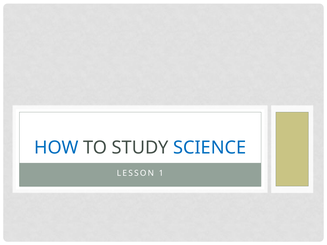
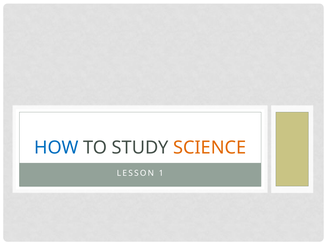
SCIENCE colour: blue -> orange (210, 148)
